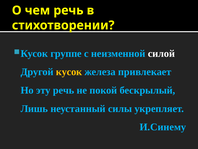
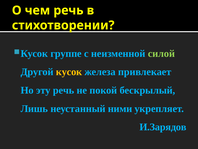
силой colour: white -> light green (161, 53)
силы: силы -> ними (120, 108)
И.Синему: И.Синему -> И.Зарядов (163, 127)
